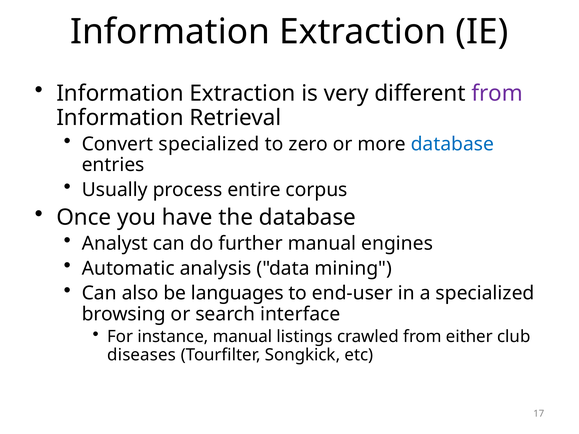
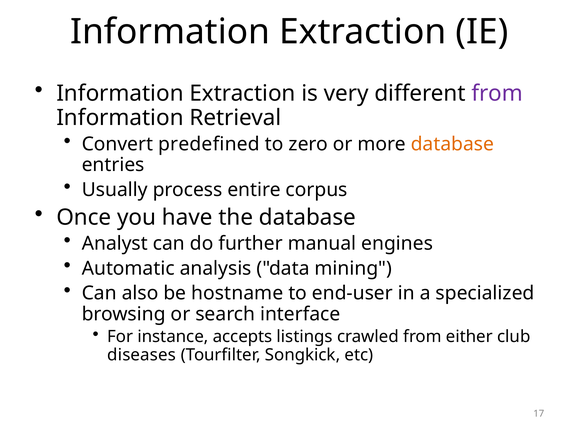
Convert specialized: specialized -> predefined (209, 144)
database colour: blue -> orange (452, 144)
languages: languages -> hostname (237, 293)
instance manual: manual -> accepts (243, 337)
